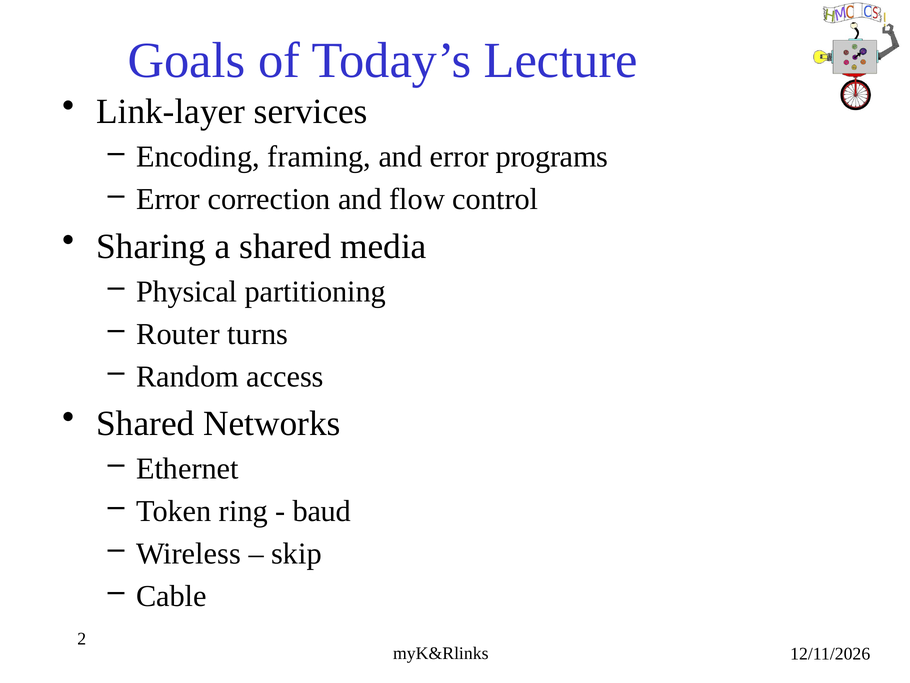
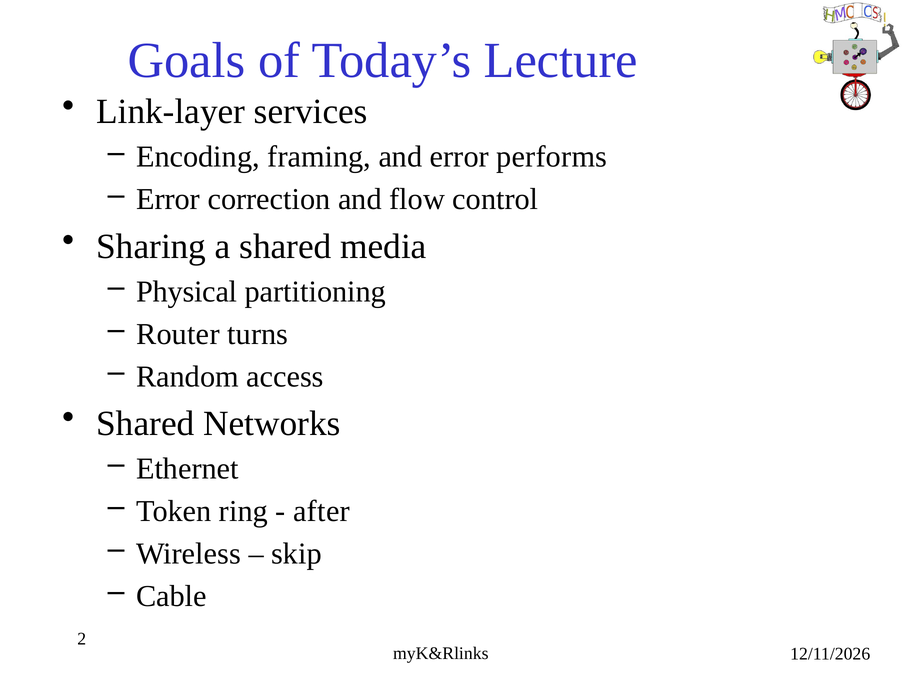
programs: programs -> performs (552, 157)
baud: baud -> after (322, 511)
